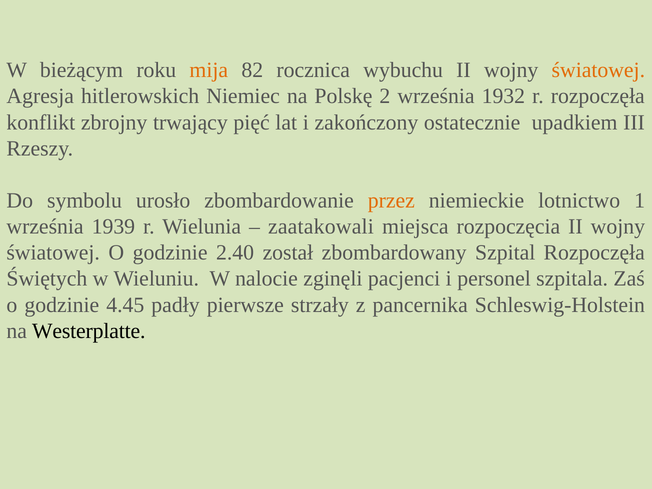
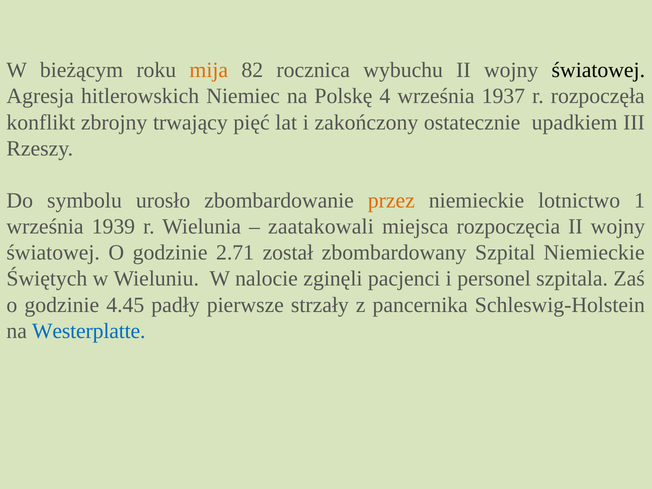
światowej colour: orange -> black (598, 70)
2: 2 -> 4 (385, 96)
1932: 1932 -> 1937 (503, 96)
2.40: 2.40 -> 2.71 (235, 253)
Szpital Rozpoczęła: Rozpoczęła -> Niemieckie (594, 253)
Westerplatte colour: black -> blue (89, 331)
